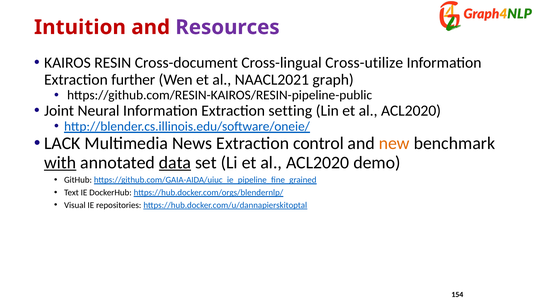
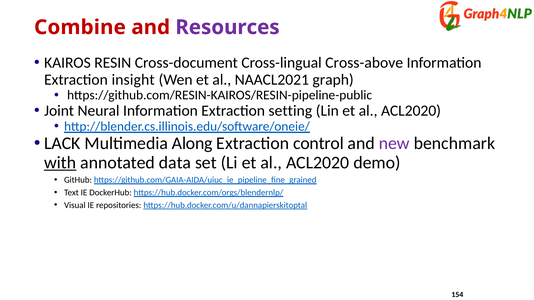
Intuition: Intuition -> Combine (80, 27)
Cross-utilize: Cross-utilize -> Cross-above (364, 63)
further: further -> insight (133, 80)
News: News -> Along (192, 144)
new colour: orange -> purple (394, 144)
data underline: present -> none (175, 163)
